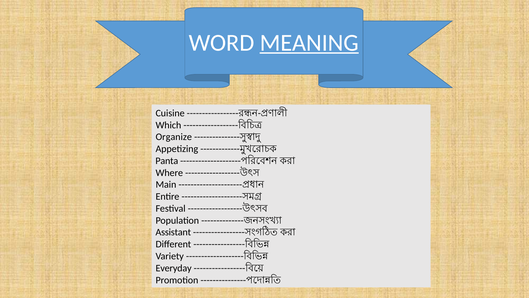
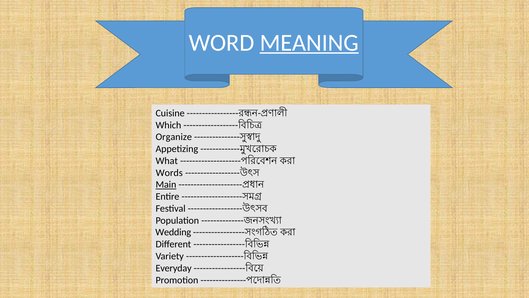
Panta: Panta -> What (167, 161)
Where: Where -> Words (169, 173)
Main underline: none -> present (166, 184)
Assistant: Assistant -> Wedding (173, 232)
